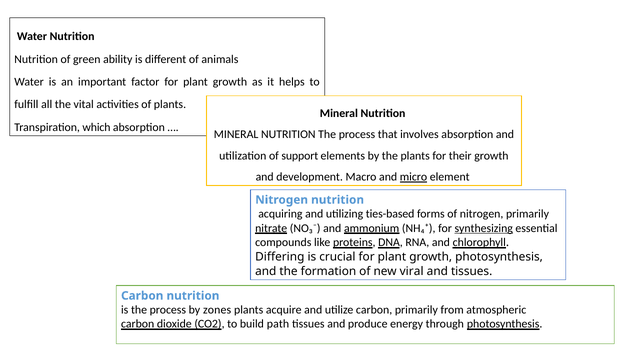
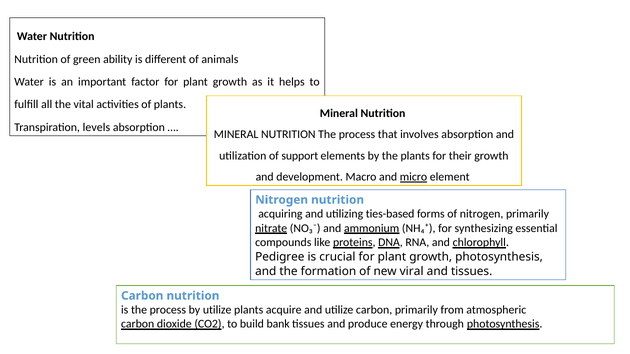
which: which -> levels (96, 127)
synthesizing underline: present -> none (484, 228)
Differing: Differing -> Pedigree (280, 257)
by zones: zones -> utilize (217, 310)
path: path -> bank (278, 324)
